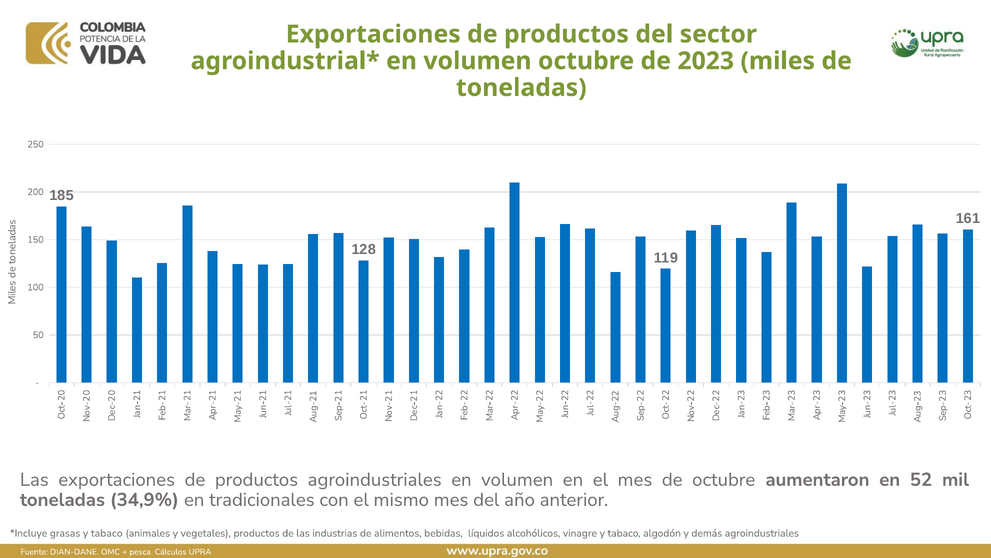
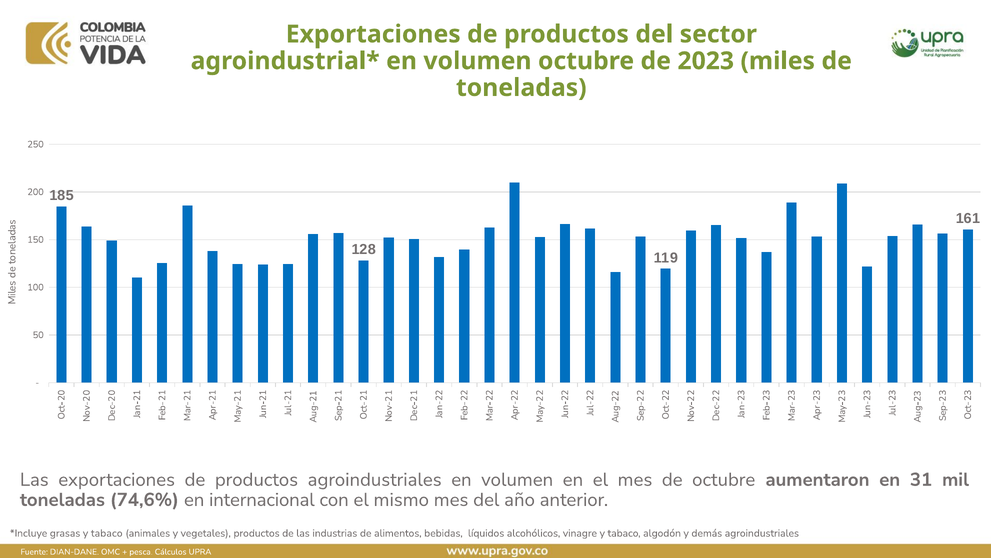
52: 52 -> 31 (921, 479)
34,9%: 34,9% -> 74,6% (144, 499)
tradicionales: tradicionales -> internacional (262, 499)
